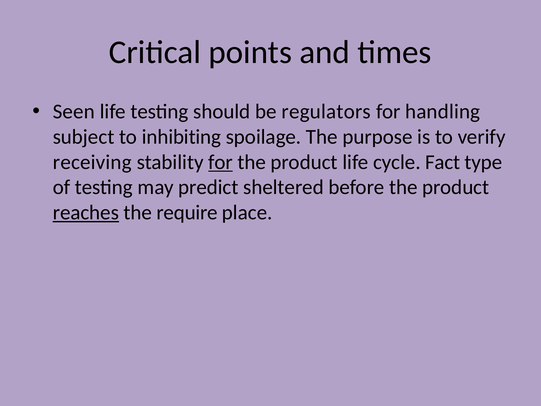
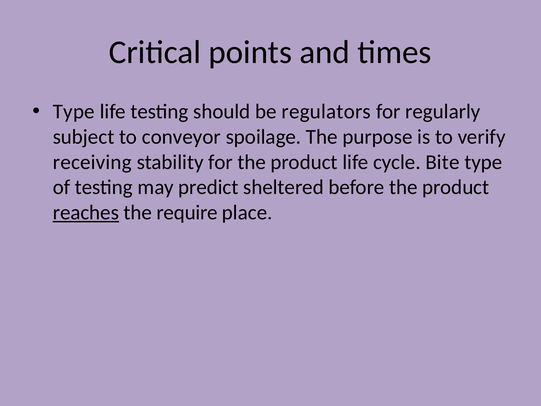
Seen: Seen -> Type (74, 111)
handling: handling -> regularly (443, 111)
inhibiting: inhibiting -> conveyor (181, 137)
for underline: present -> none (221, 162)
Fact: Fact -> Bite (442, 162)
